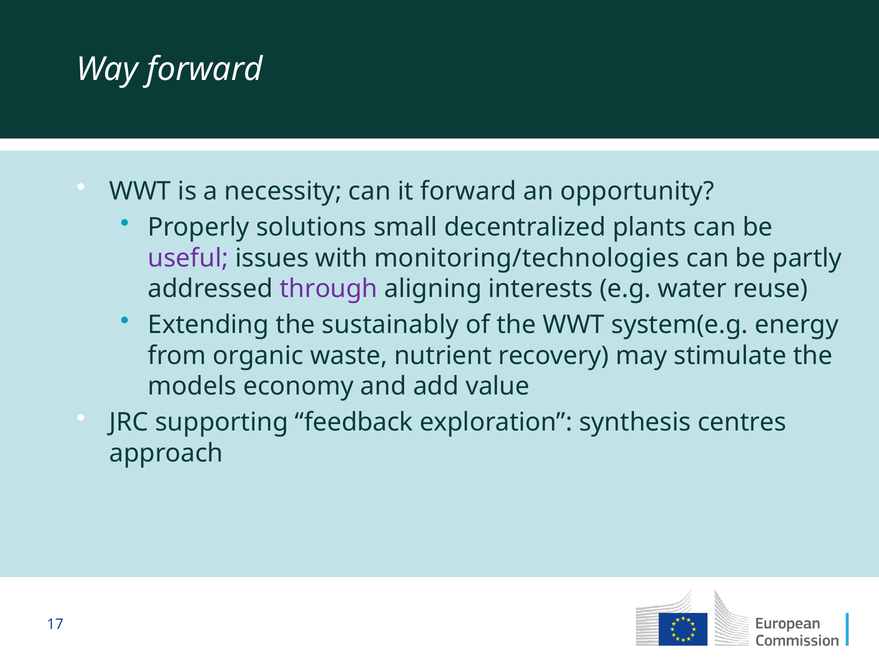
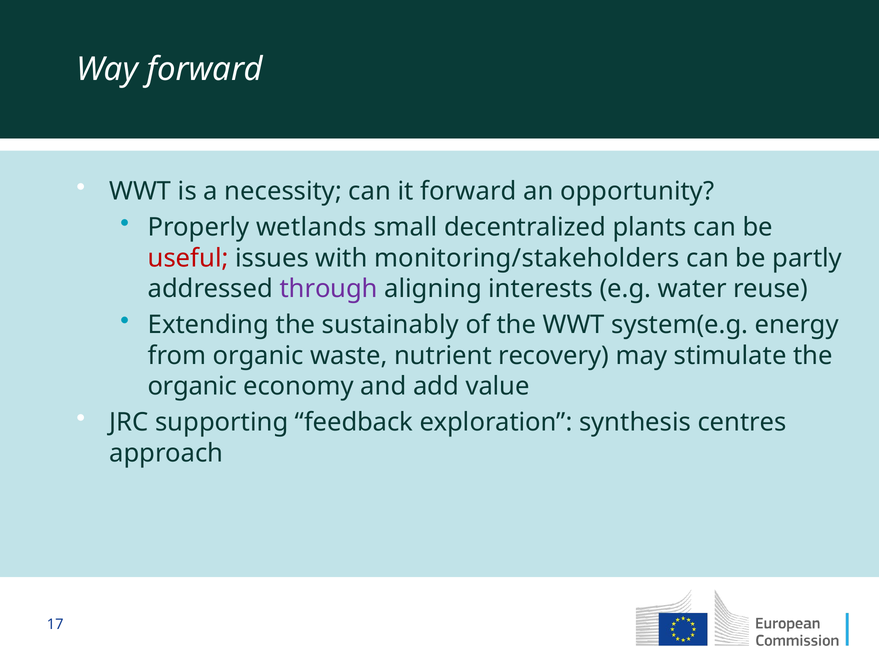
solutions: solutions -> wetlands (311, 227)
useful colour: purple -> red (188, 258)
monitoring/technologies: monitoring/technologies -> monitoring/stakeholders (527, 258)
models: models -> organic (192, 386)
